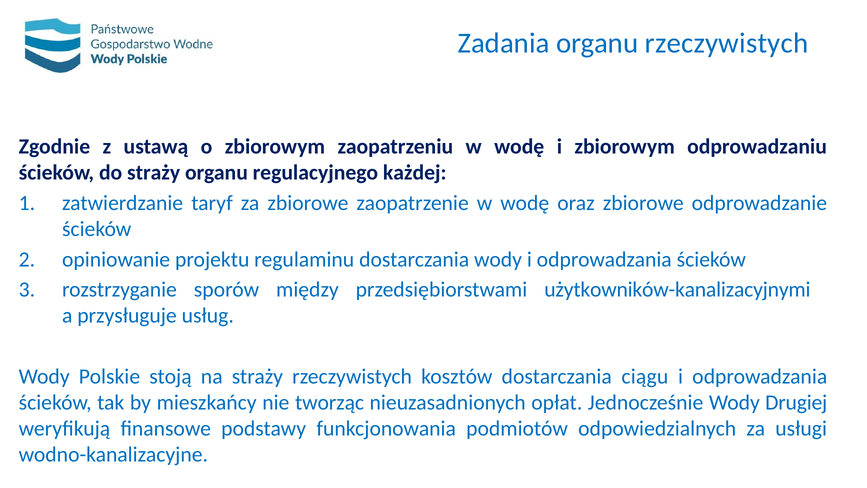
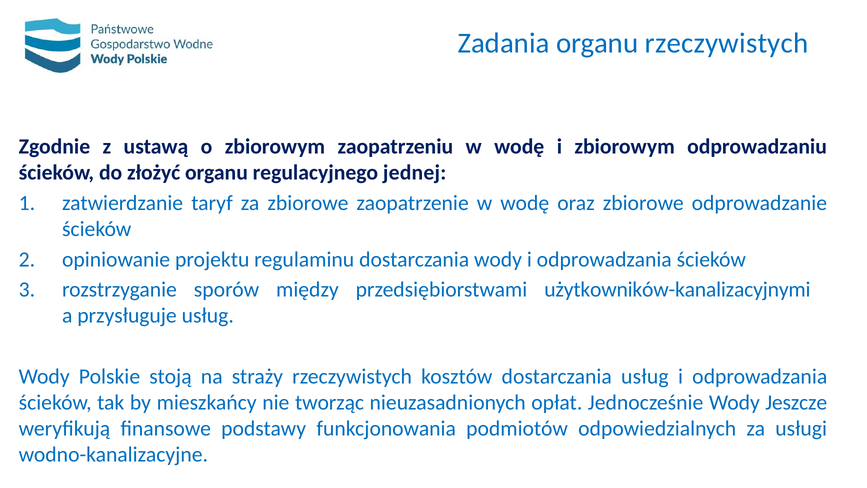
do straży: straży -> złożyć (154, 173)
każdej: każdej -> jednej (415, 173)
dostarczania ciągu: ciągu -> usług (645, 376)
Drugiej: Drugiej -> Jeszcze (796, 402)
